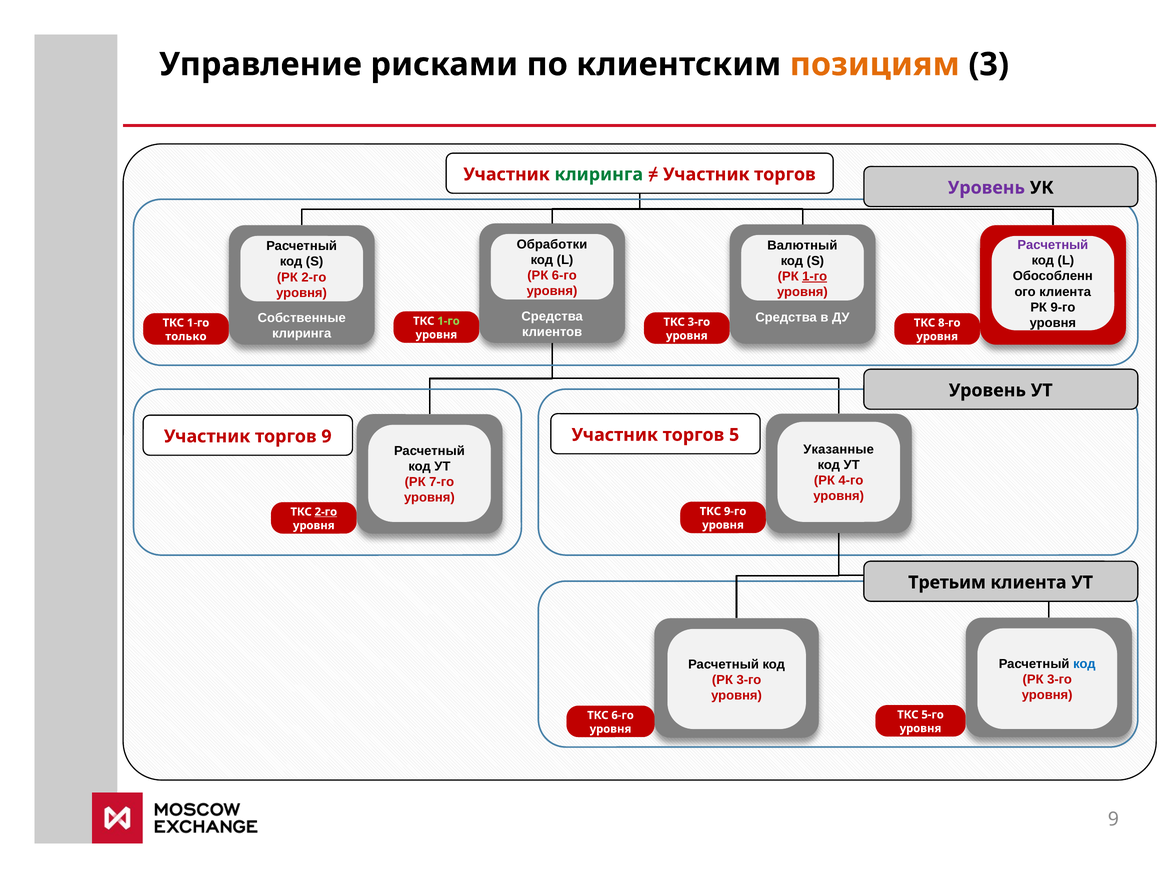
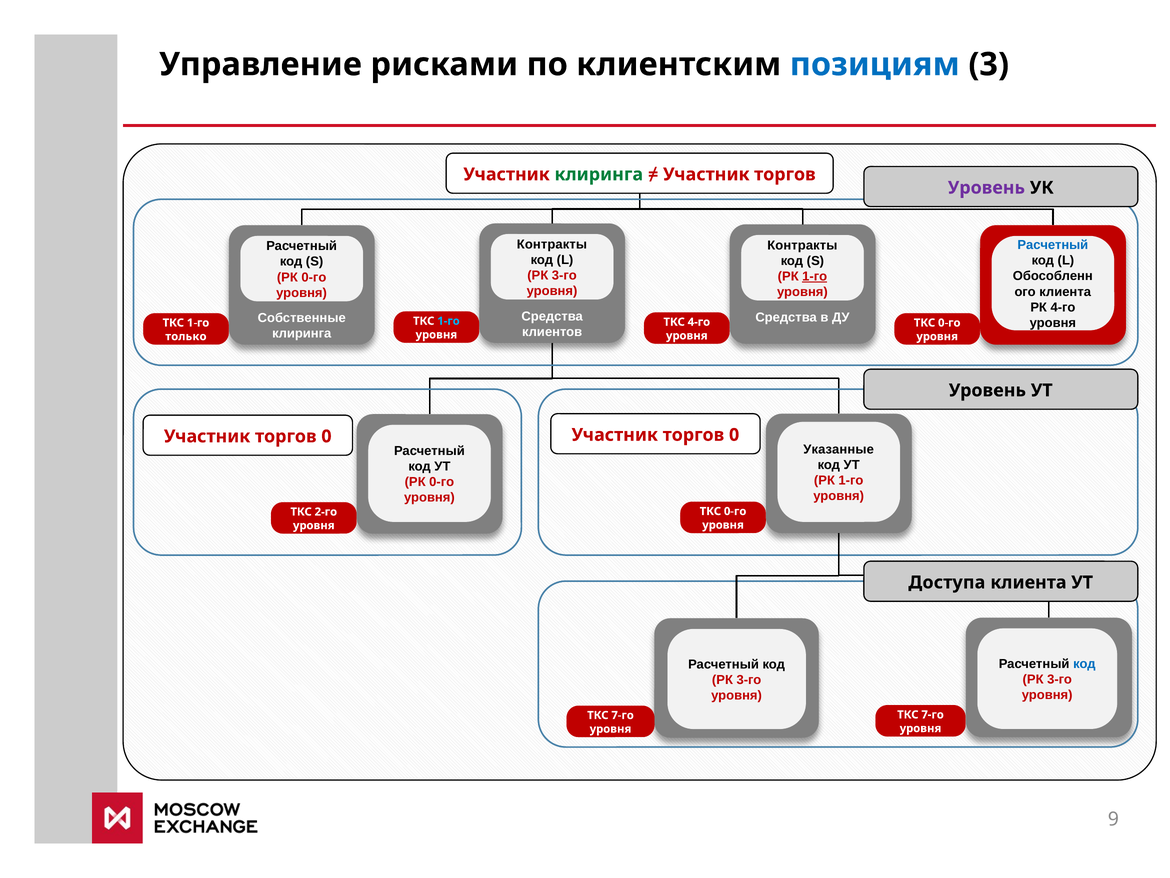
позициям colour: orange -> blue (875, 64)
Обработки: Обработки -> Контракты (552, 244)
Расчетный colour: purple -> blue (1053, 245)
Валютный: Валютный -> Контракты (802, 245)
6-го: 6-го -> 3-го (564, 275)
2-го: 2-го -> 0-го (314, 277)
РК 9-го: 9-го -> 4-го (1063, 307)
1-го colour: light green -> light blue (448, 321)
ТКС 3-го: 3-го -> 4-го (699, 322)
8-го: 8-го -> 0-го (949, 323)
9: 9 -> 0 (326, 436)
5: 5 -> 0 (734, 435)
4-го: 4-го -> 1-го (851, 480)
7-го: 7-го -> 0-го (442, 482)
9-го: 9-го -> 0-го (735, 511)
2-го underline: present -> none (326, 512)
Третьим: Третьим -> Доступа (947, 582)
5-го: 5-го -> 7-го (933, 714)
6-го: 6-го -> 7-го (623, 715)
